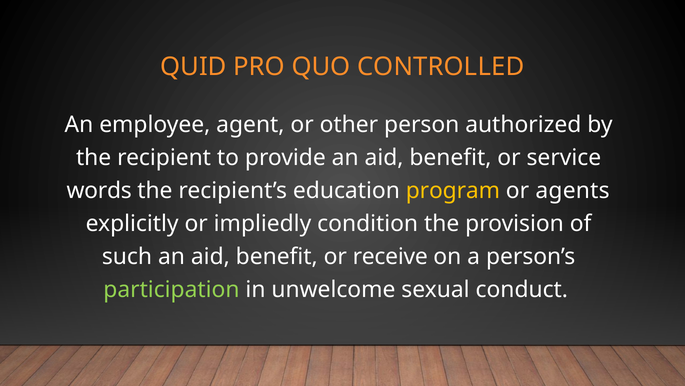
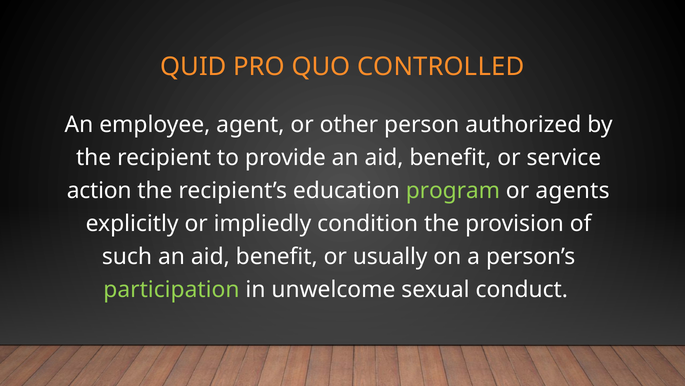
words: words -> action (99, 190)
program colour: yellow -> light green (453, 190)
receive: receive -> usually (390, 256)
